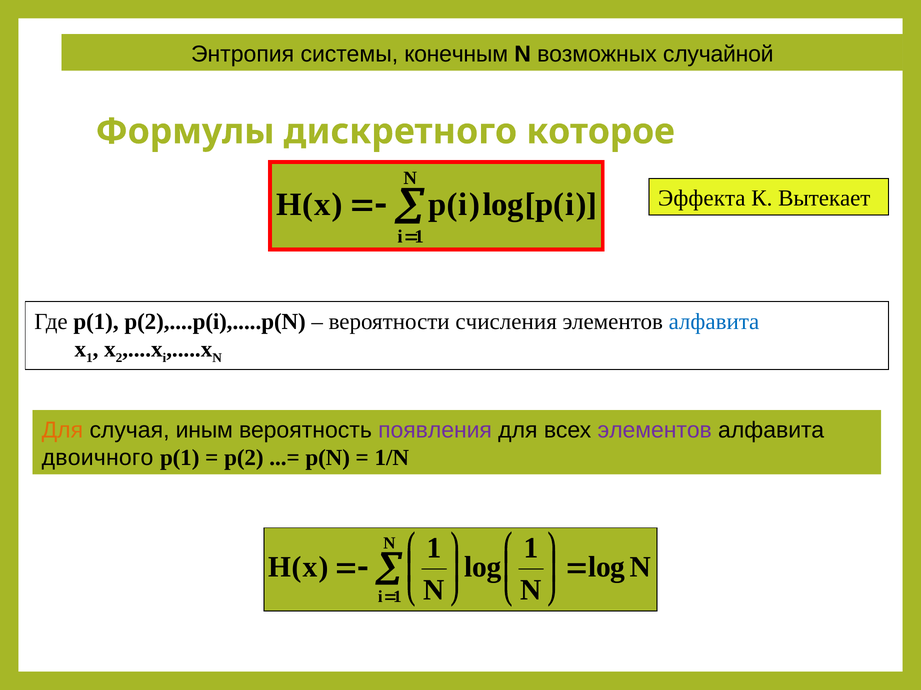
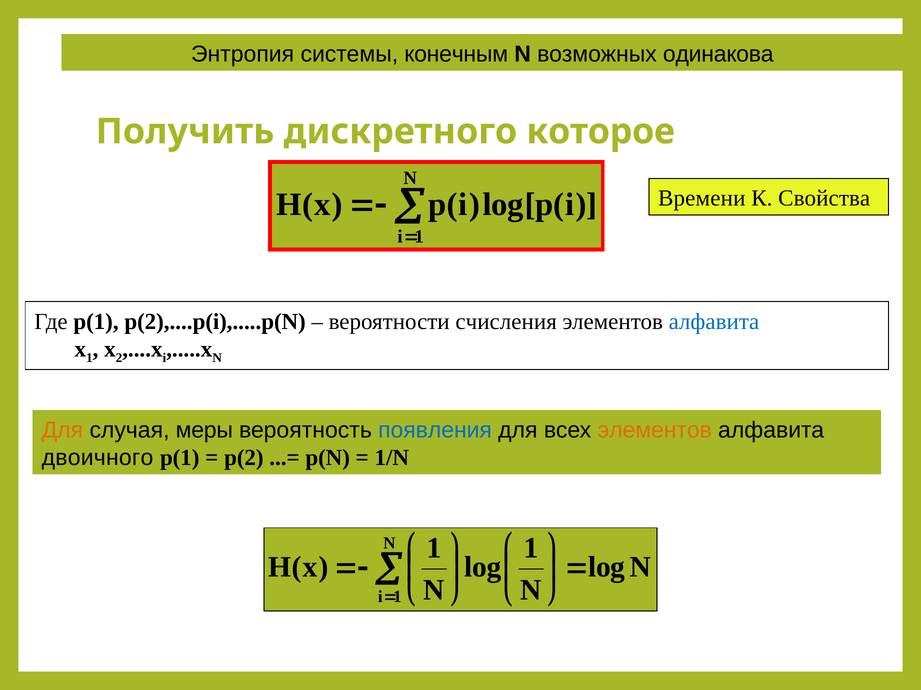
случайной: случайной -> одинакова (718, 54)
Формулы: Формулы -> Получить (185, 132)
Эффекта: Эффекта -> Времени (702, 199)
Вытекает: Вытекает -> Свойства (824, 199)
иным: иным -> меры (204, 431)
появления colour: purple -> blue (435, 431)
элементов colour: purple -> orange (655, 431)
